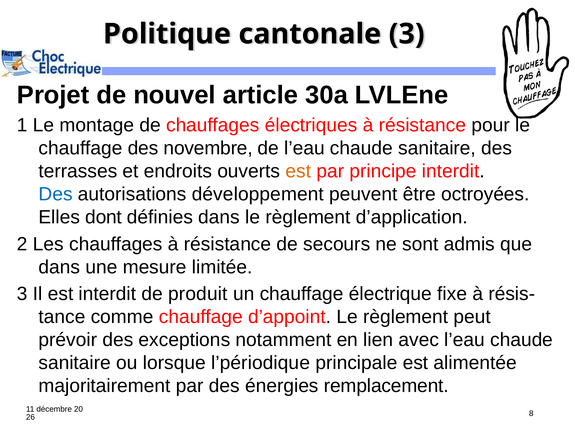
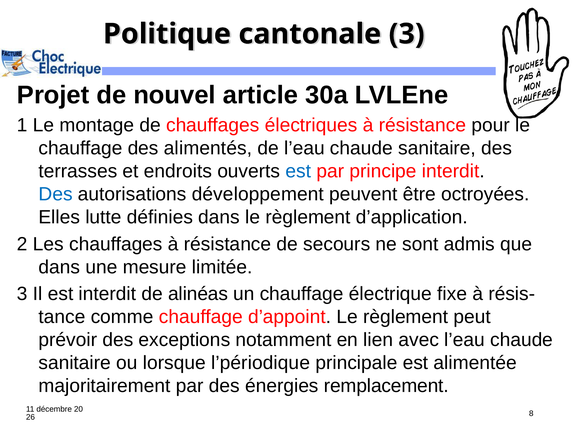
novembre: novembre -> alimentés (208, 148)
est colour: orange -> blue (298, 171)
dont: dont -> lutte (104, 217)
produit: produit -> alinéas (198, 294)
